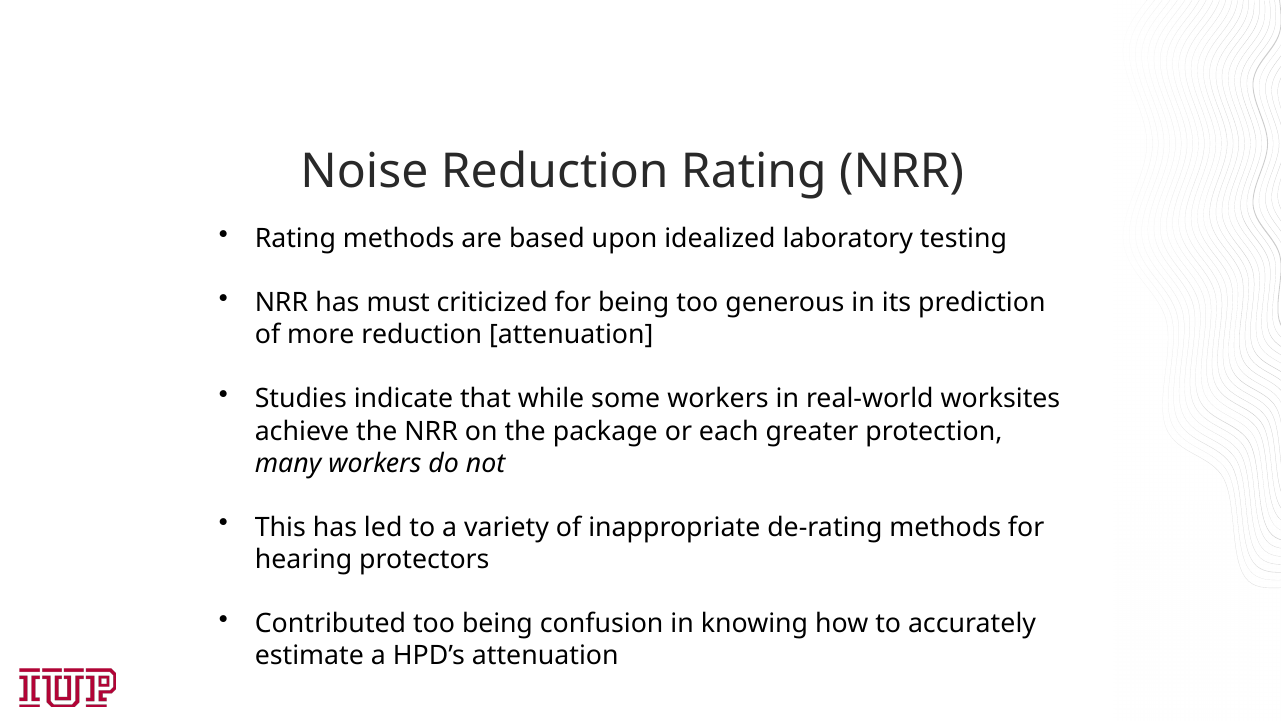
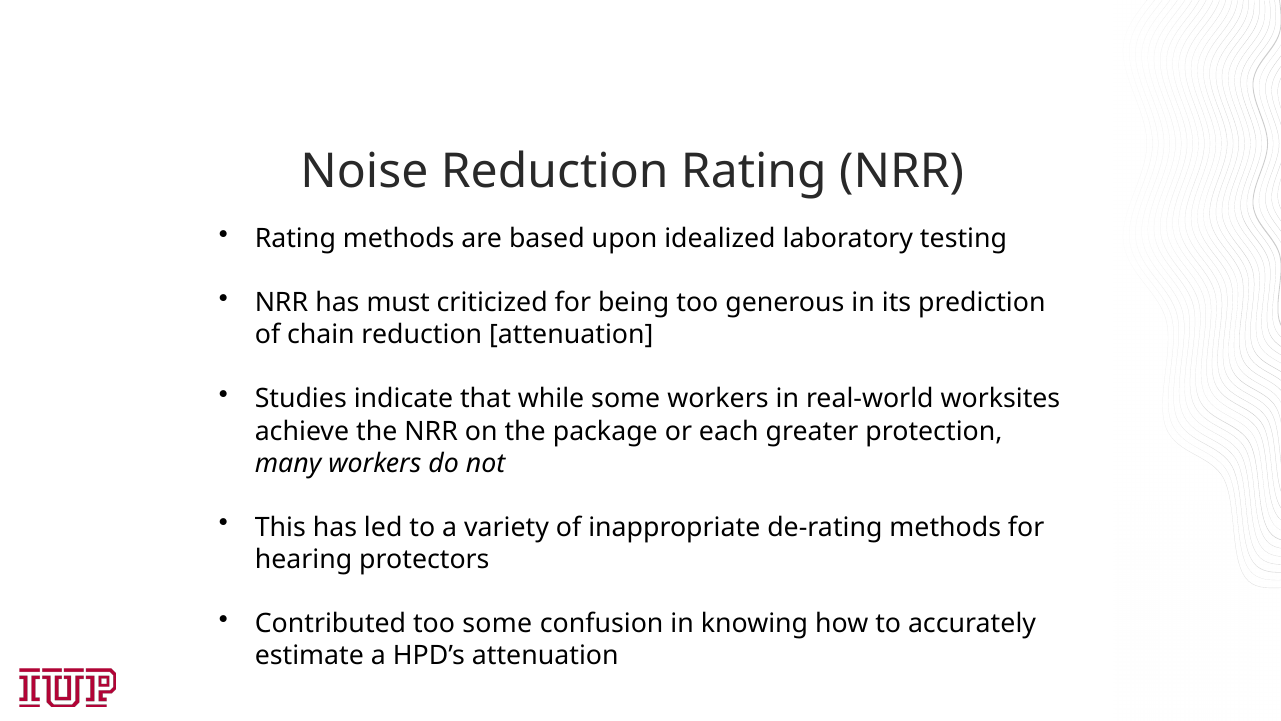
more: more -> chain (321, 335)
too being: being -> some (497, 623)
